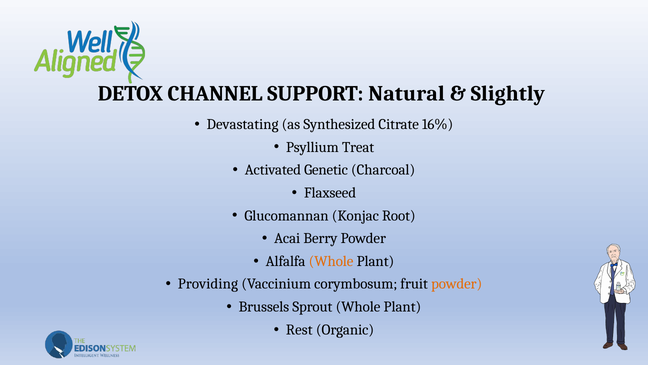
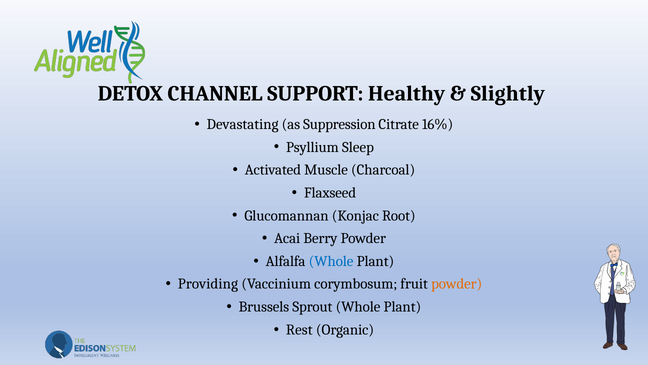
Natural: Natural -> Healthy (407, 94)
Synthesized: Synthesized -> Suppression (339, 124)
Treat: Treat -> Sleep (358, 147)
Genetic: Genetic -> Muscle (326, 170)
Whole colour: orange -> blue (331, 261)
